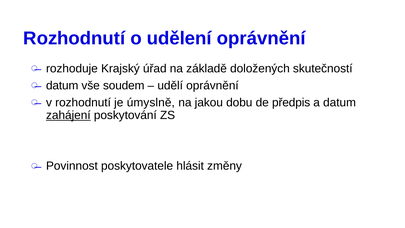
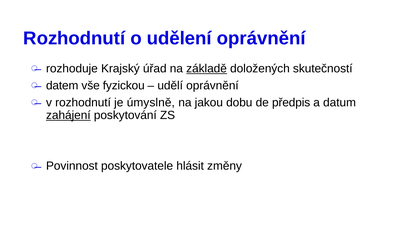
základě underline: none -> present (207, 68)
datum: datum -> datem (62, 85)
soudem: soudem -> fyzickou (124, 85)
